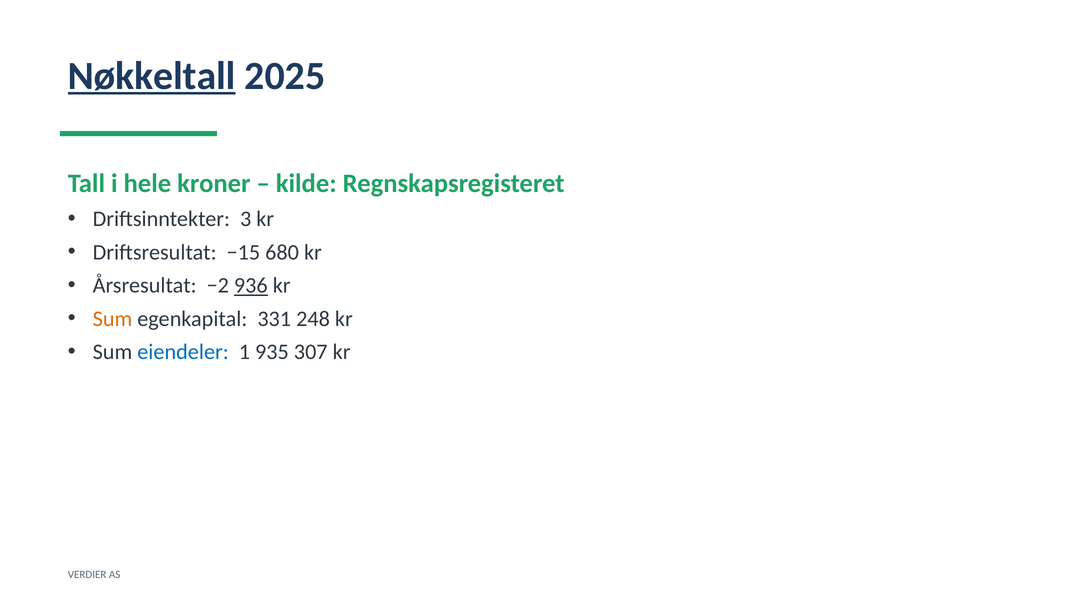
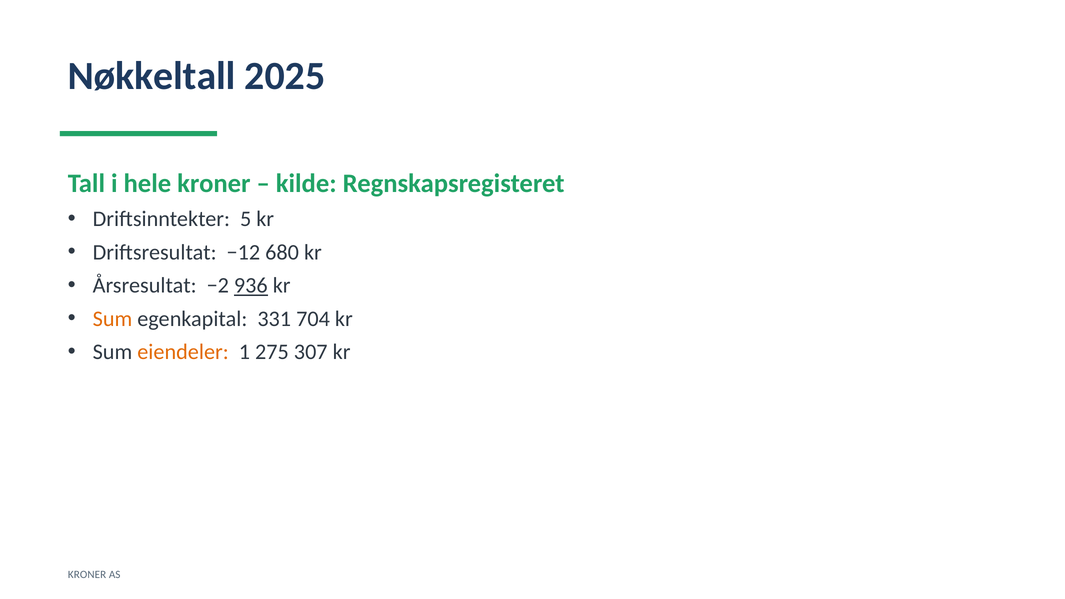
Nøkkeltall underline: present -> none (152, 76)
3: 3 -> 5 (246, 219)
−15: −15 -> −12 (243, 252)
248: 248 -> 704 (313, 319)
eiendeler colour: blue -> orange (183, 352)
935: 935 -> 275 (272, 352)
VERDIER: VERDIER -> KRONER (87, 575)
